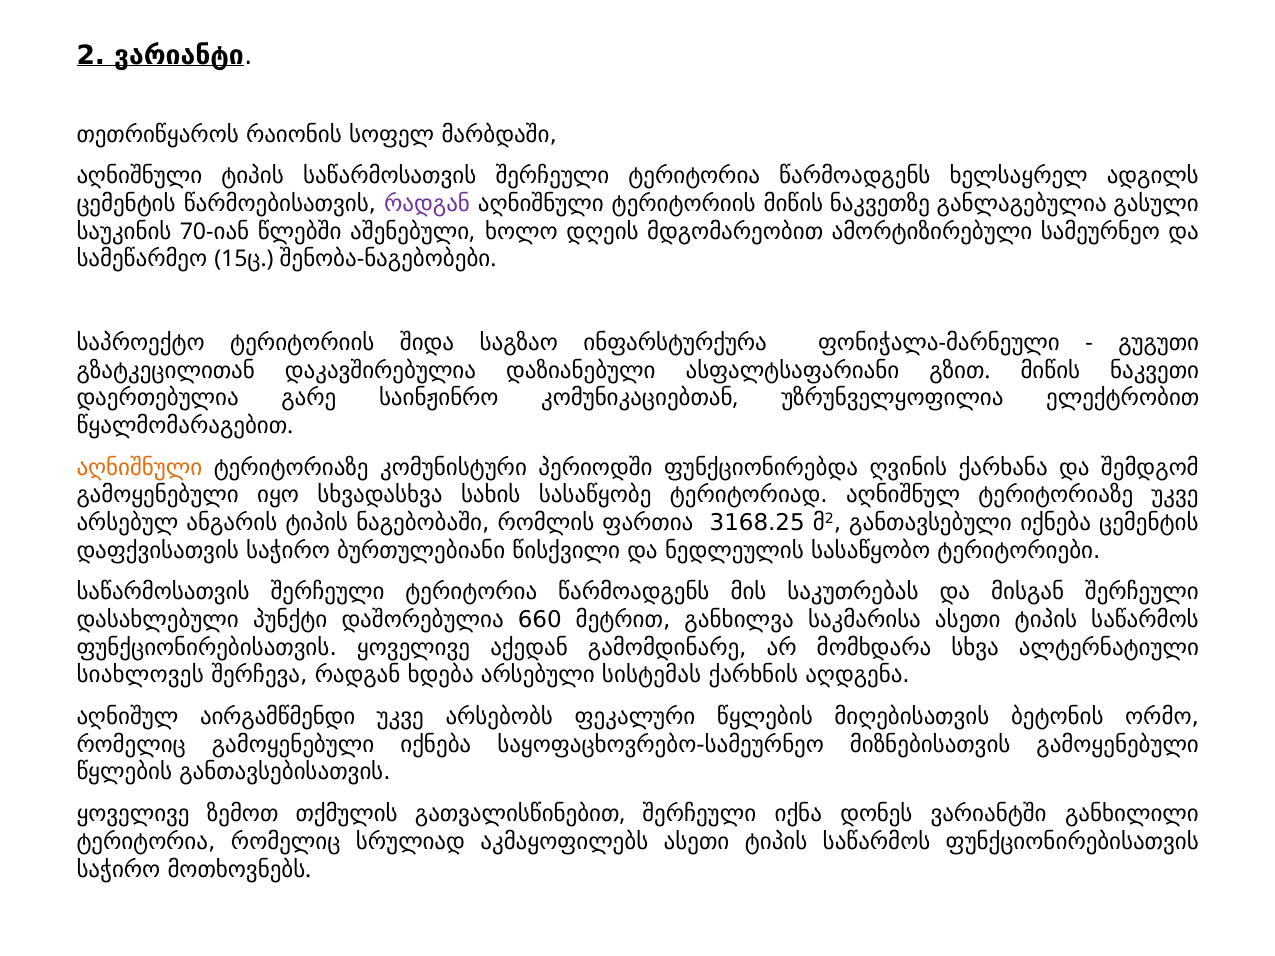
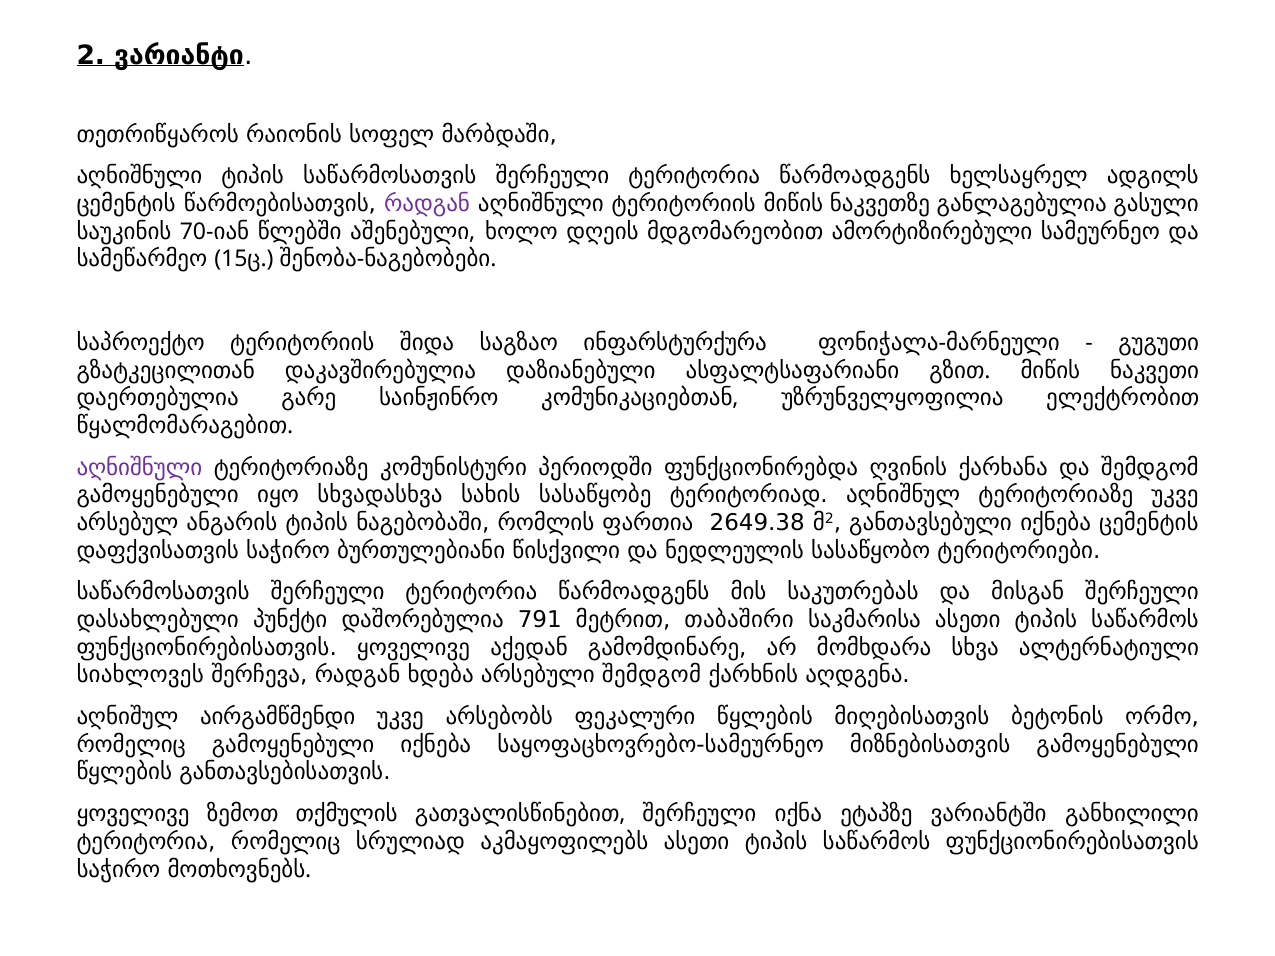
აღნიშნული colour: orange -> purple (139, 468)
3168.25: 3168.25 -> 2649.38 (757, 523)
660: 660 -> 791 (540, 620)
განხილვა: განხილვა -> თაბაშირი (739, 620)
არსებული სისტემას: სისტემას -> შემდგომ (651, 675)
დონეს: დონეს -> ეტაპზე (876, 814)
